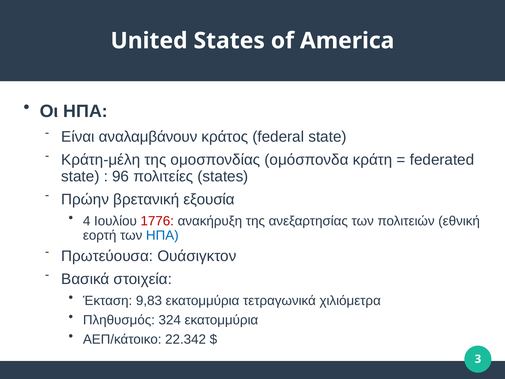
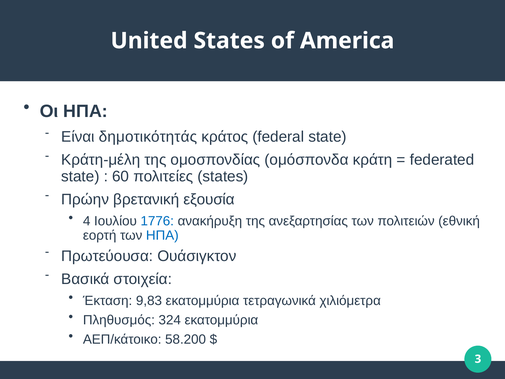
αναλαμβάνουν: αναλαμβάνουν -> δημοτικότητάς (148, 137)
96: 96 -> 60 (121, 176)
1776 colour: red -> blue (157, 221)
22.342: 22.342 -> 58.200 (186, 339)
